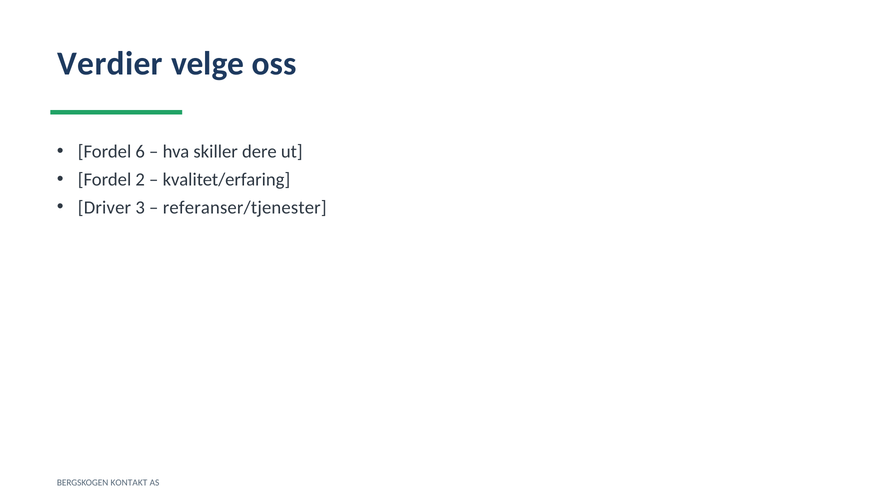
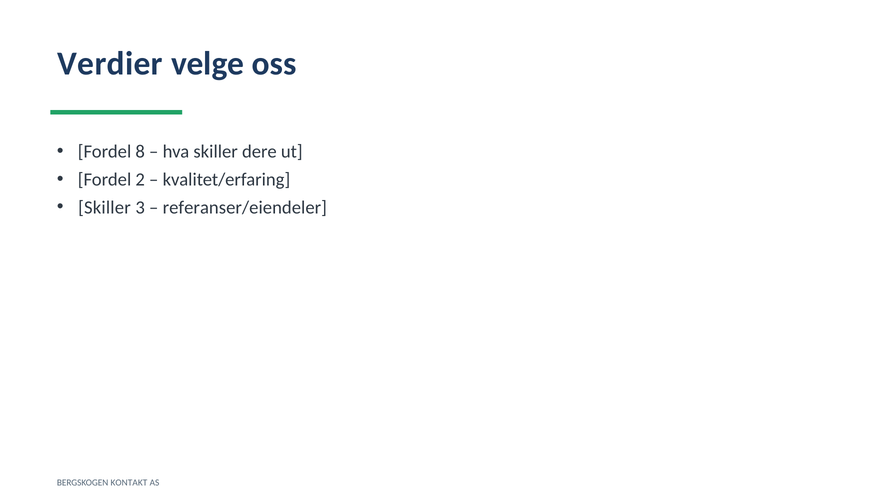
6: 6 -> 8 (140, 151)
Driver: Driver -> Skiller (104, 207)
referanser/tjenester: referanser/tjenester -> referanser/eiendeler (245, 207)
